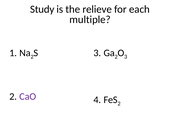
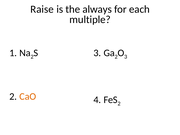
Study: Study -> Raise (42, 9)
relieve: relieve -> always (97, 9)
CaO colour: purple -> orange (28, 96)
